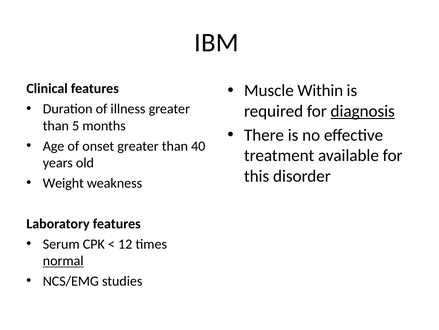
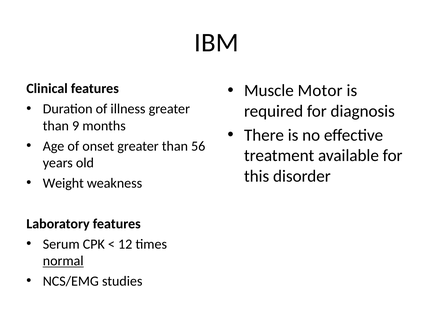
Within: Within -> Motor (320, 90)
diagnosis underline: present -> none (363, 111)
5: 5 -> 9 (76, 125)
40: 40 -> 56 (198, 146)
